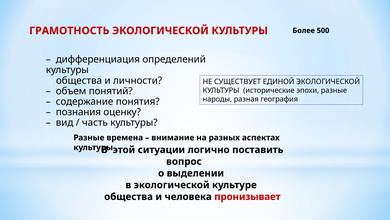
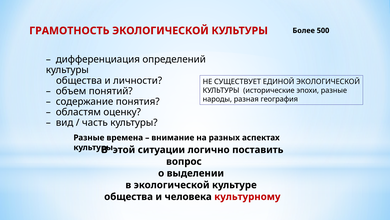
познания: познания -> областям (78, 112)
пронизывает: пронизывает -> культурному (247, 196)
